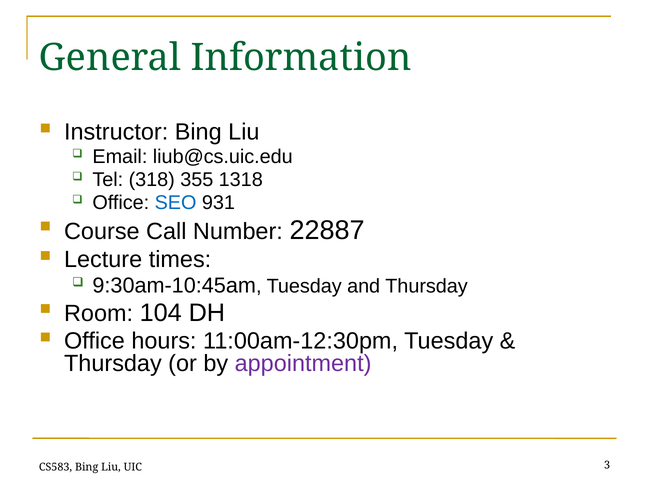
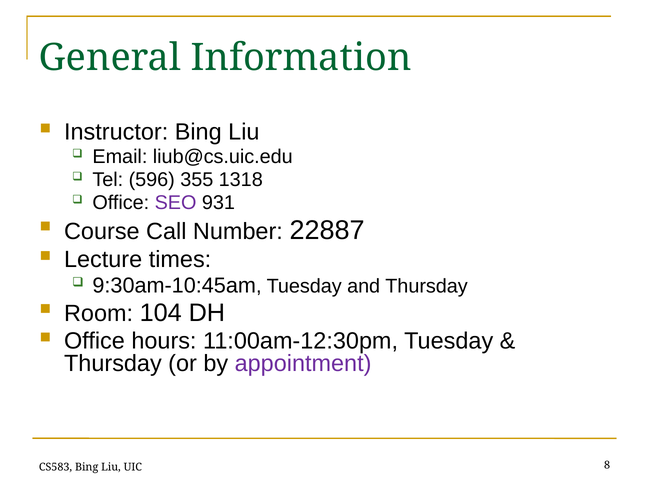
318: 318 -> 596 (152, 180)
SEO colour: blue -> purple (176, 203)
3: 3 -> 8 (607, 465)
